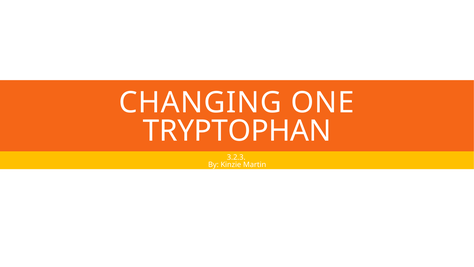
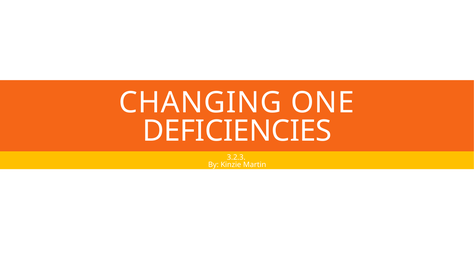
TRYPTOPHAN: TRYPTOPHAN -> DEFICIENCIES (237, 131)
